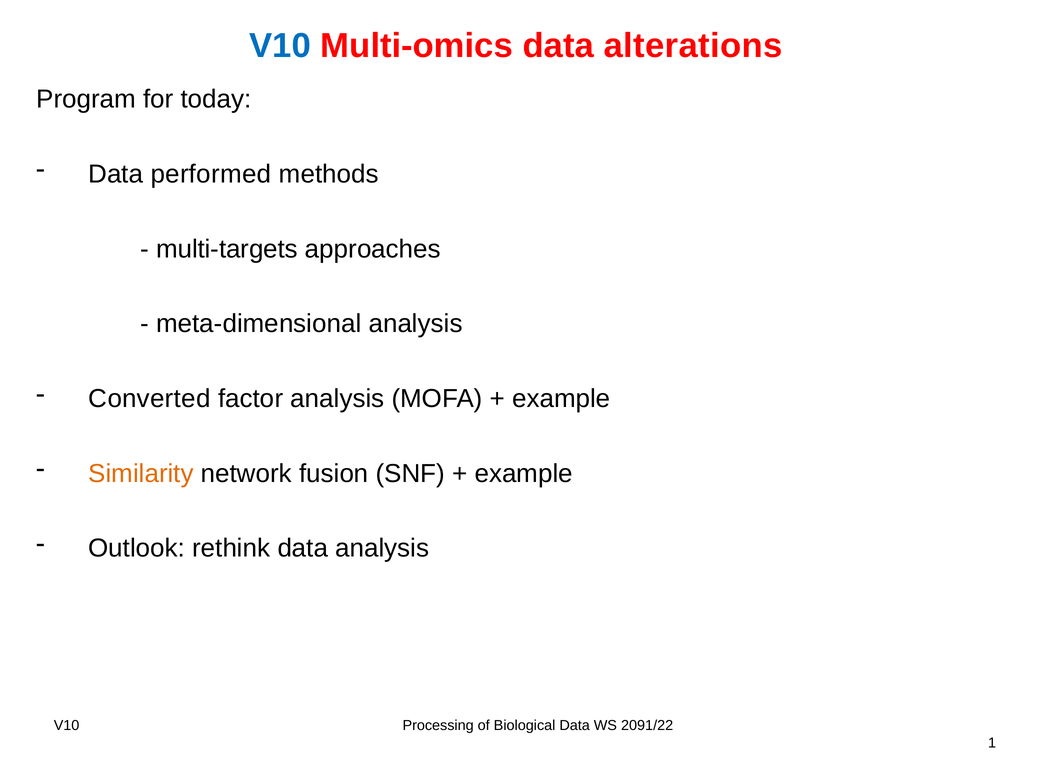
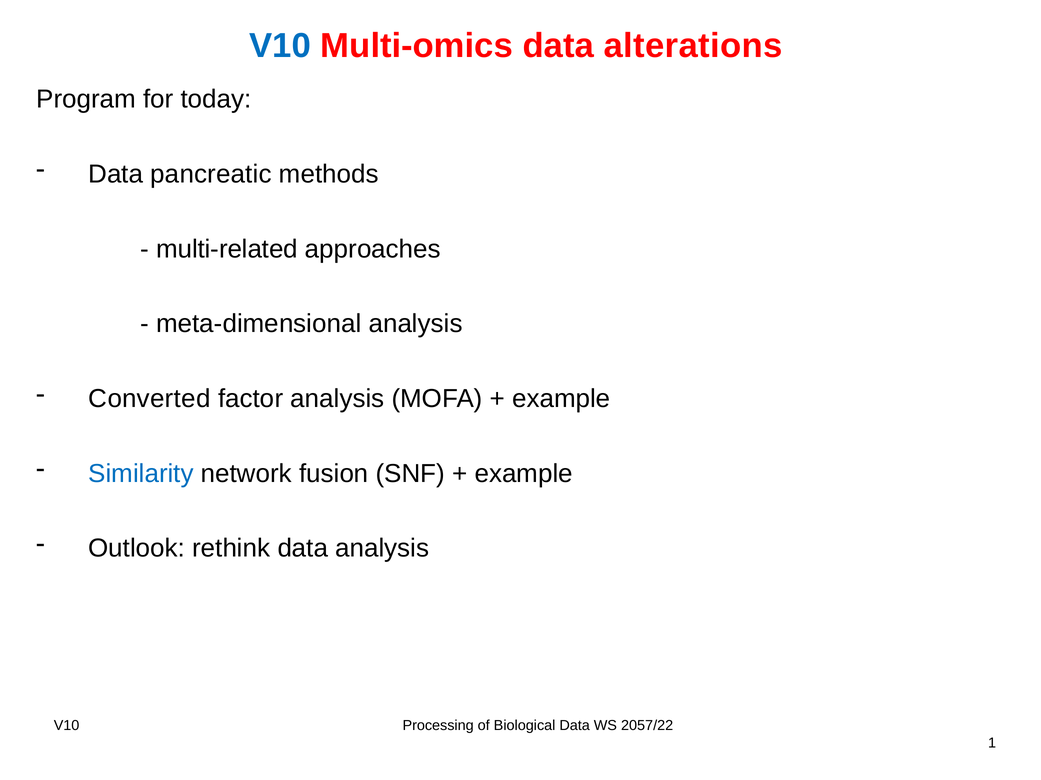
performed: performed -> pancreatic (211, 174)
multi-targets: multi-targets -> multi-related (227, 249)
Similarity colour: orange -> blue (141, 474)
2091/22: 2091/22 -> 2057/22 (647, 726)
